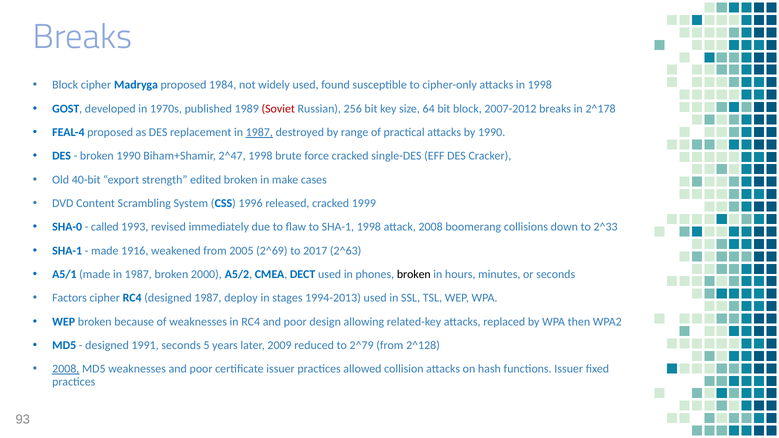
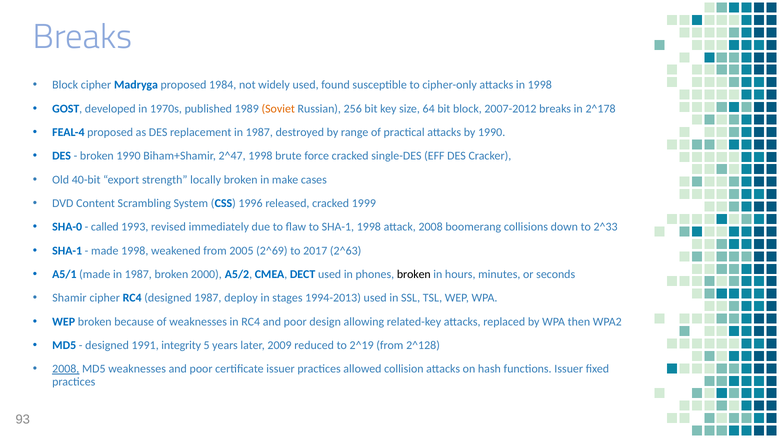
Soviet colour: red -> orange (278, 109)
1987 underline: present -> none (259, 132)
edited: edited -> locally (206, 180)
made 1916: 1916 -> 1998 (135, 251)
Factors: Factors -> Shamir (69, 298)
1991 seconds: seconds -> integrity (181, 345)
2^79: 2^79 -> 2^19 (362, 345)
